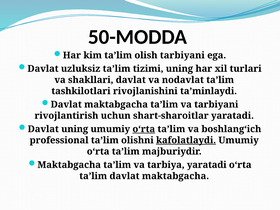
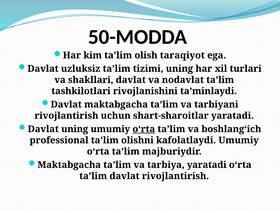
olish tarbiyani: tarbiyani -> taraqiyot (182, 55)
kafolatlaydi underline: present -> none (186, 140)
ta’lim davlat maktabgacha: maktabgacha -> rivojlantirish (175, 176)
